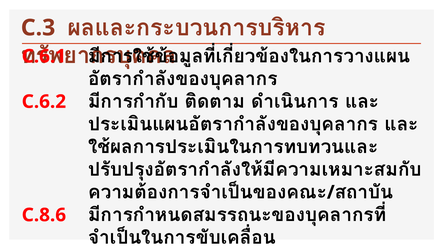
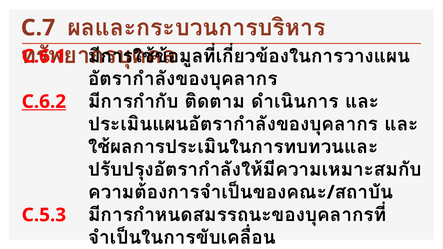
C.3: C.3 -> C.7 (38, 28)
C.6.2 underline: none -> present (44, 102)
C.8.6: C.8.6 -> C.5.3 (44, 215)
